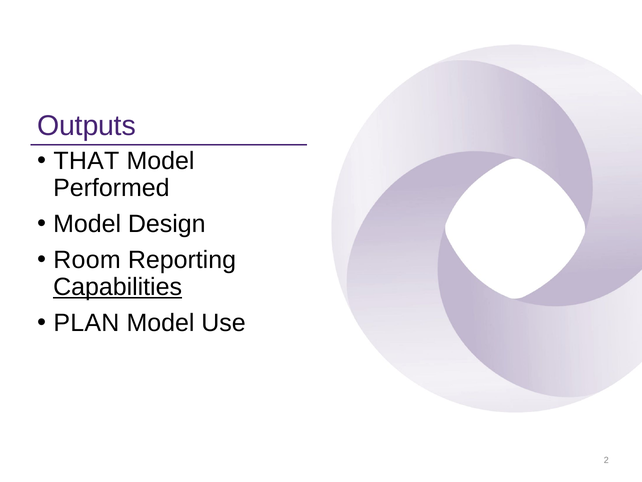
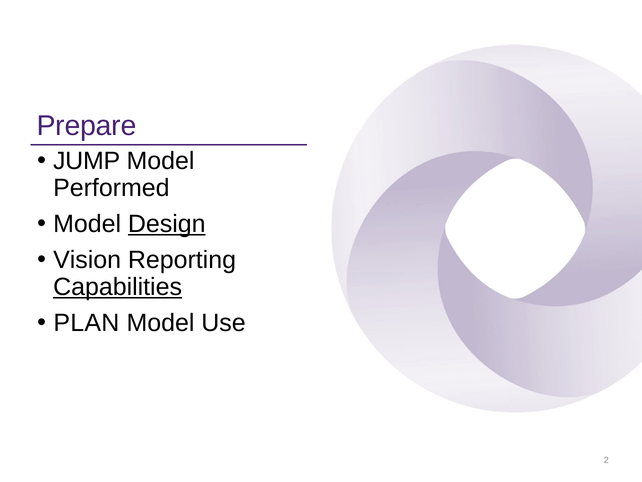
Outputs: Outputs -> Prepare (87, 126)
THAT: THAT -> JUMP (87, 161)
Design underline: none -> present (167, 224)
Room: Room -> Vision (87, 260)
